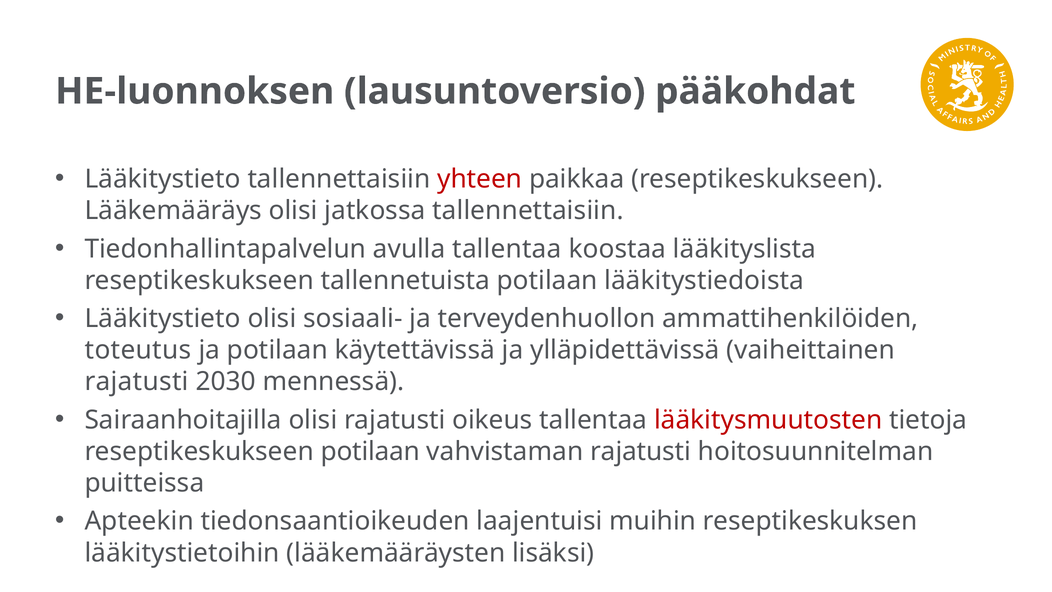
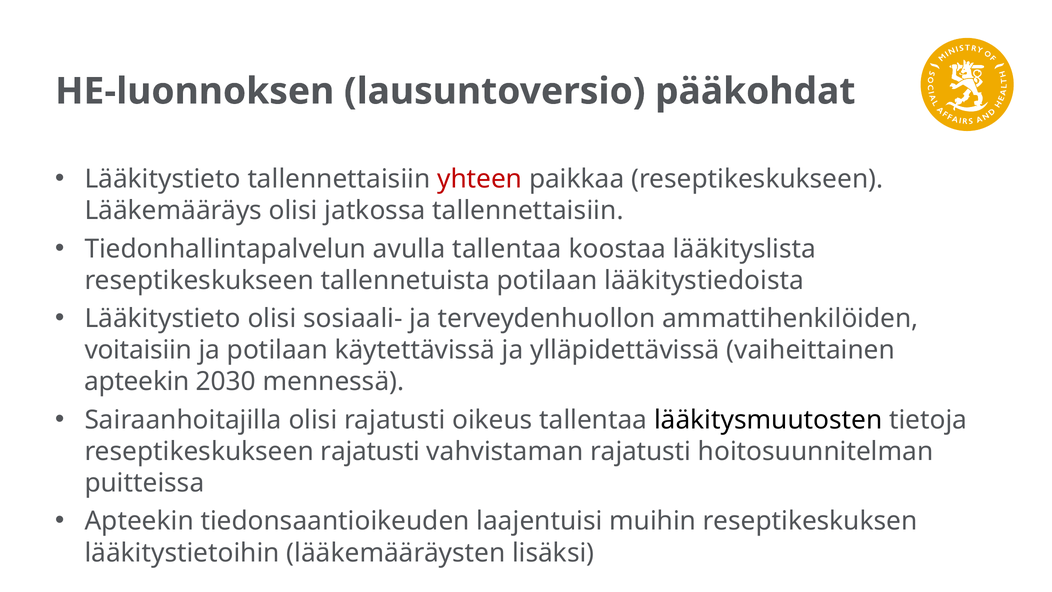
toteutus: toteutus -> voitaisiin (138, 350)
rajatusti: rajatusti -> apteekin (137, 382)
lääkitysmuutosten colour: red -> black (768, 420)
reseptikeskukseen potilaan: potilaan -> rajatusti (370, 451)
